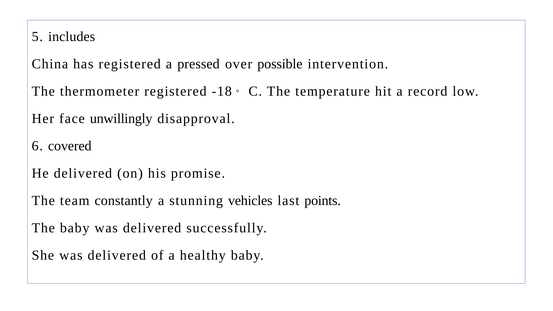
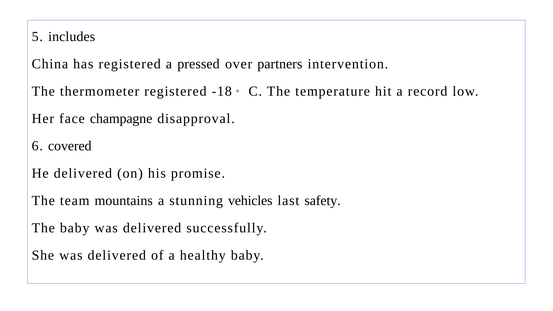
possible: possible -> partners (280, 64)
unwillingly: unwillingly -> champagne (121, 119)
constantly: constantly -> mountains (124, 201)
points: points -> safety (323, 201)
